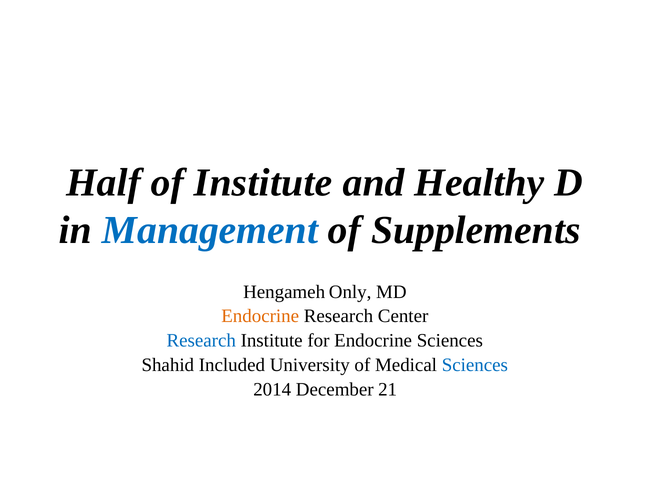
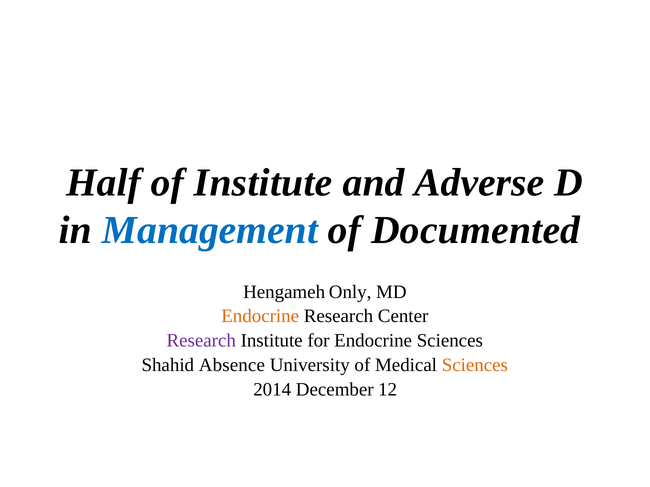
Healthy: Healthy -> Adverse (479, 183)
Supplements: Supplements -> Documented (476, 230)
Research colour: blue -> purple (201, 341)
Included: Included -> Absence (232, 365)
Sciences colour: blue -> orange (475, 365)
21: 21 -> 12 (388, 390)
